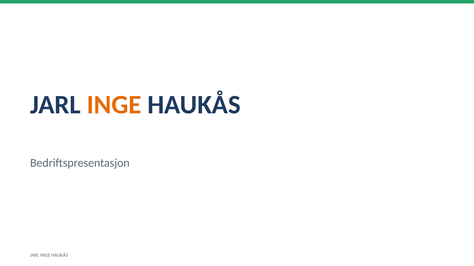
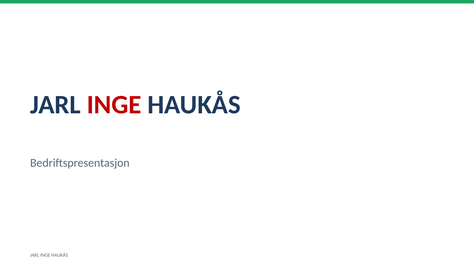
INGE colour: orange -> red (114, 105)
